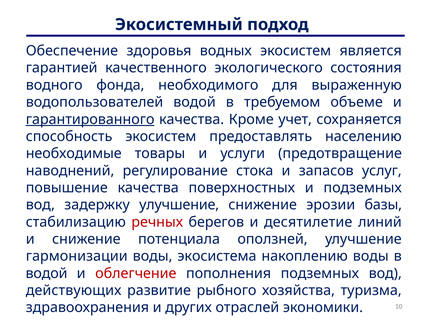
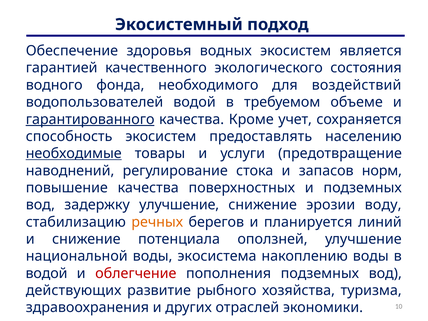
выраженную: выраженную -> воздействий (357, 85)
необходимые underline: none -> present (74, 154)
услуг: услуг -> норм (382, 171)
базы: базы -> воду (383, 205)
речных colour: red -> orange (157, 222)
десятилетие: десятилетие -> планируется (308, 222)
гармонизации: гармонизации -> национальной (77, 256)
